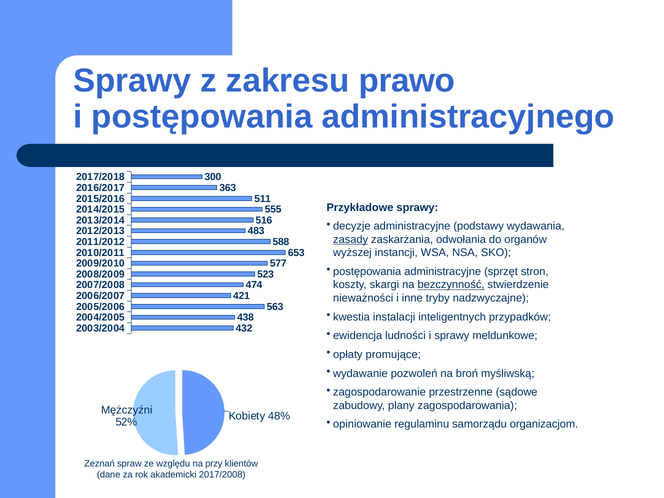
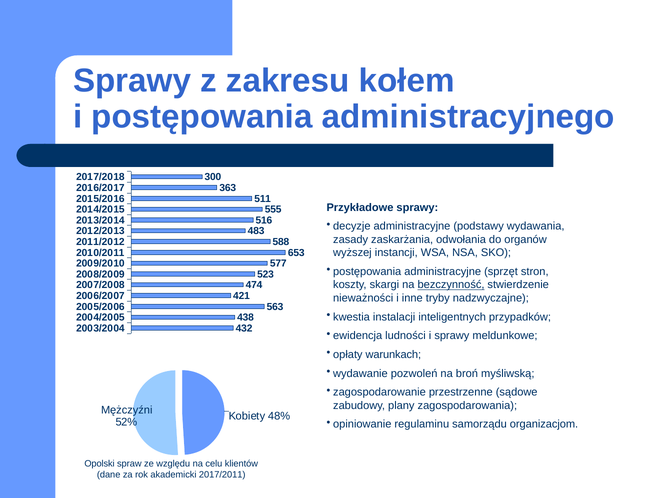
prawo: prawo -> kołem (407, 81)
zasady underline: present -> none (351, 239)
promujące: promujące -> warunkach (393, 355)
Zeznań: Zeznań -> Opolski (100, 464)
przy: przy -> celu (214, 464)
2017/2008: 2017/2008 -> 2017/2011 (222, 475)
